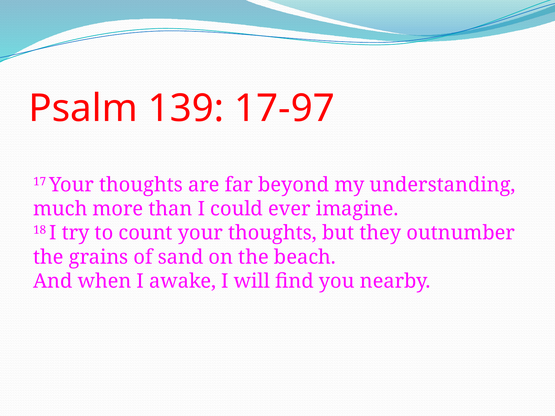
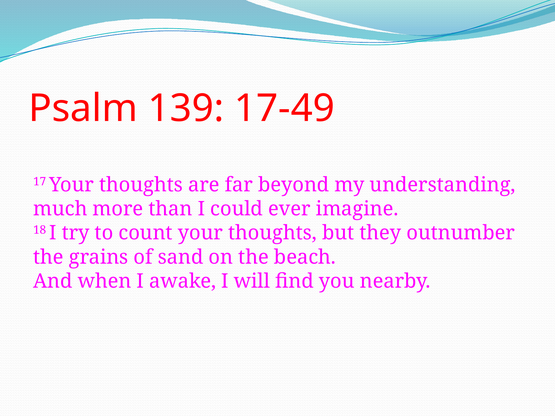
17-97: 17-97 -> 17-49 (284, 108)
